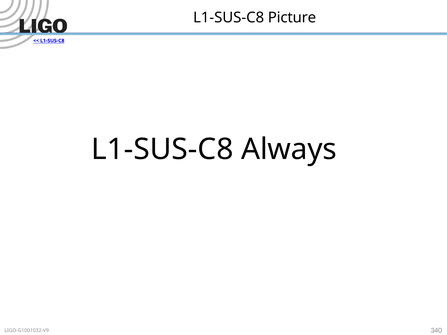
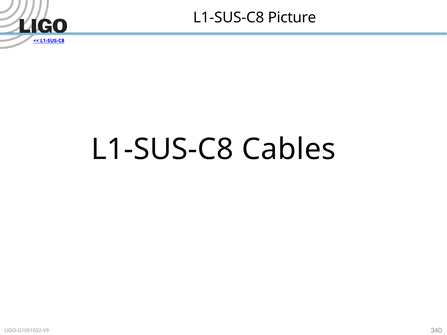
Always: Always -> Cables (289, 149)
